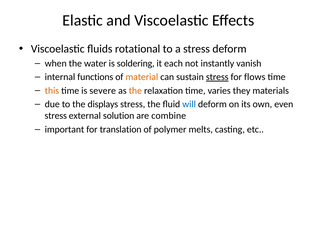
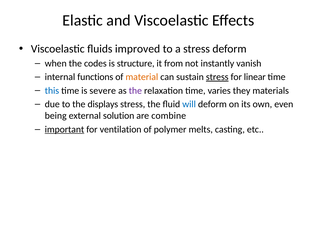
rotational: rotational -> improved (138, 49)
water: water -> codes (95, 63)
soldering: soldering -> structure (136, 63)
each: each -> from (174, 63)
flows: flows -> linear (255, 77)
this colour: orange -> blue (52, 90)
the colour: orange -> purple (135, 90)
stress: stress -> being (56, 116)
important underline: none -> present (64, 129)
translation: translation -> ventilation (121, 129)
